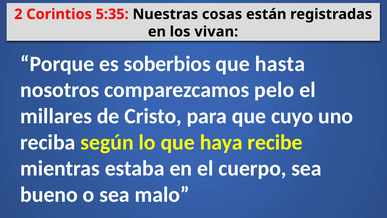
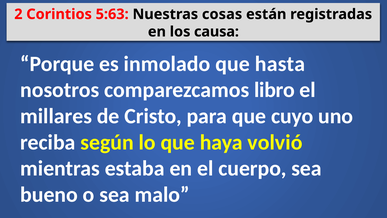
5:35: 5:35 -> 5:63 (112, 14)
vivan: vivan -> causa (216, 32)
soberbios: soberbios -> inmolado (167, 64)
pelo: pelo -> libro (274, 90)
recibe: recibe -> volvió (275, 142)
